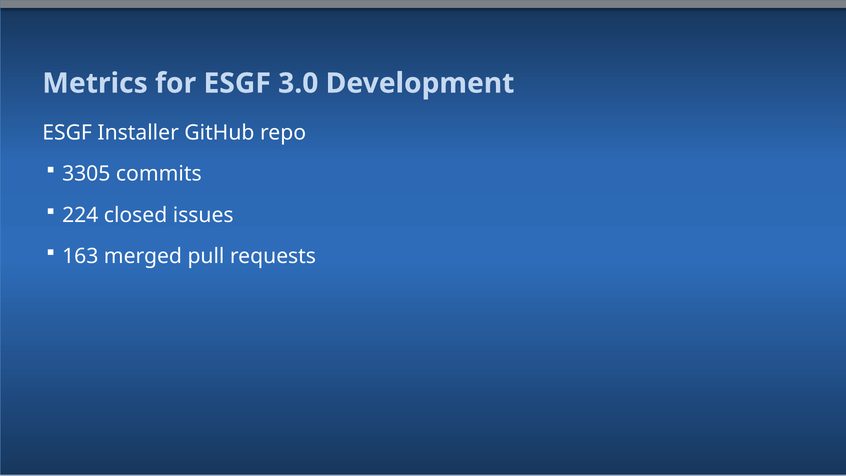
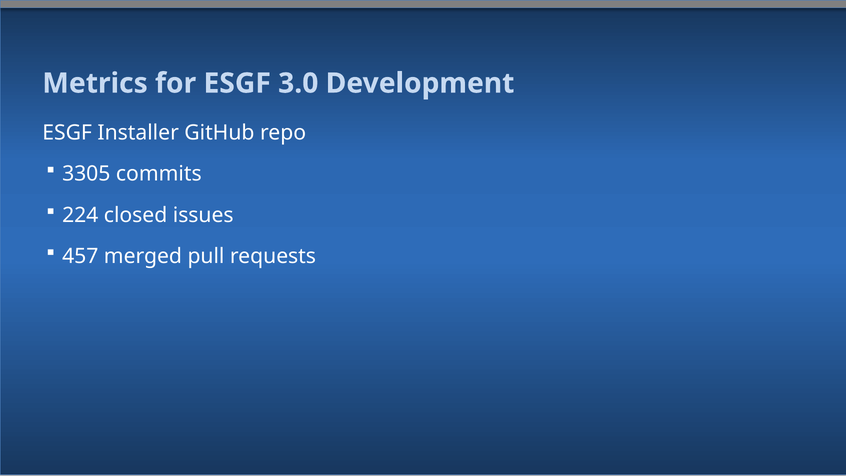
163: 163 -> 457 (80, 256)
